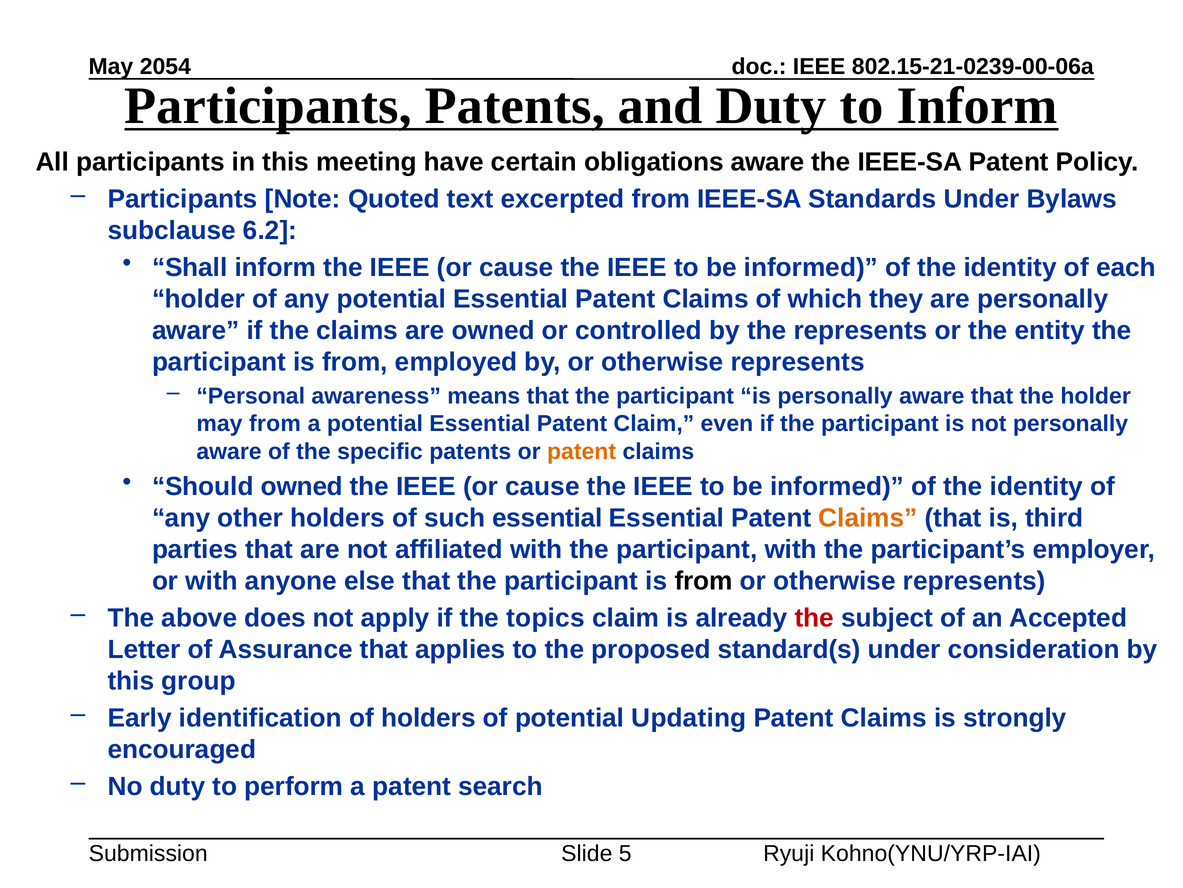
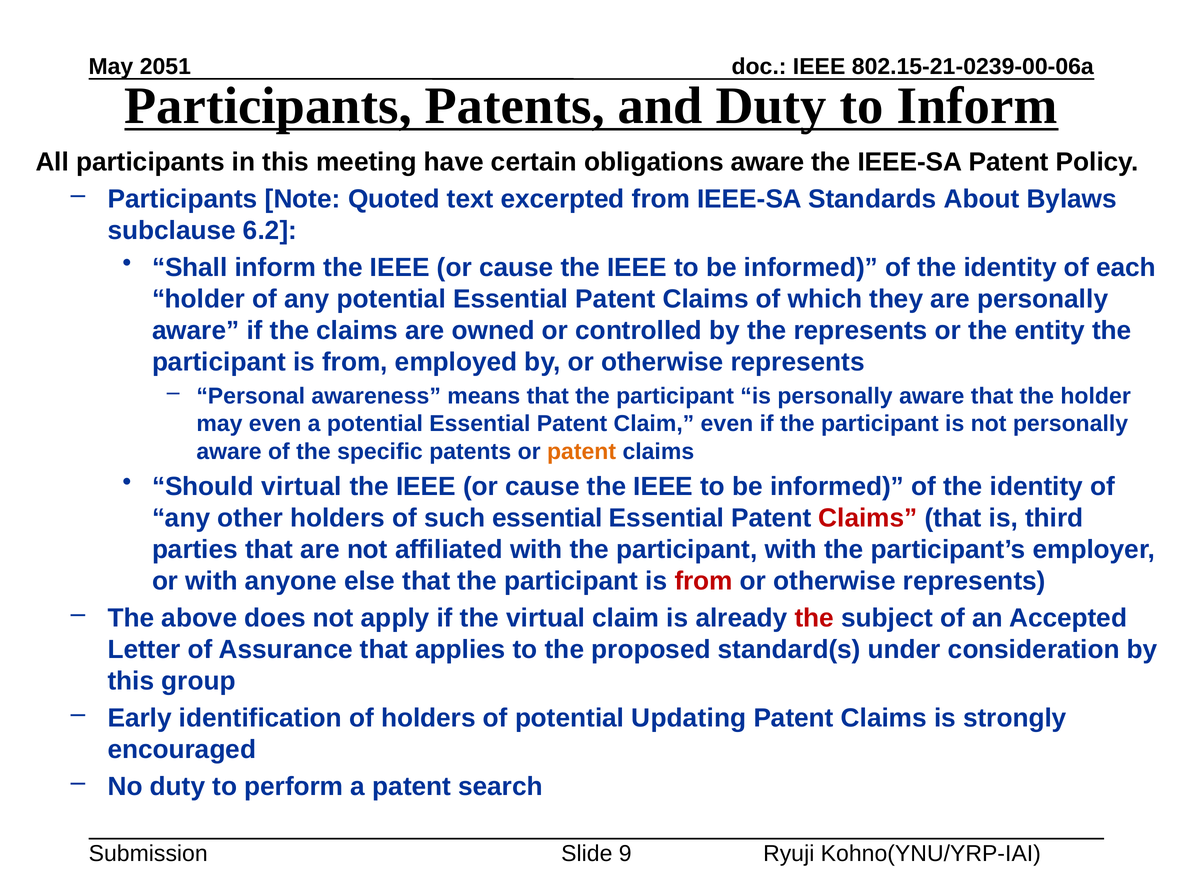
2054: 2054 -> 2051 (165, 67)
Standards Under: Under -> About (982, 199)
may from: from -> even (275, 423)
Should owned: owned -> virtual (302, 486)
Claims colour: orange -> red (868, 518)
from colour: black -> red (704, 581)
the topics: topics -> virtual (546, 618)
5: 5 -> 9 (625, 853)
